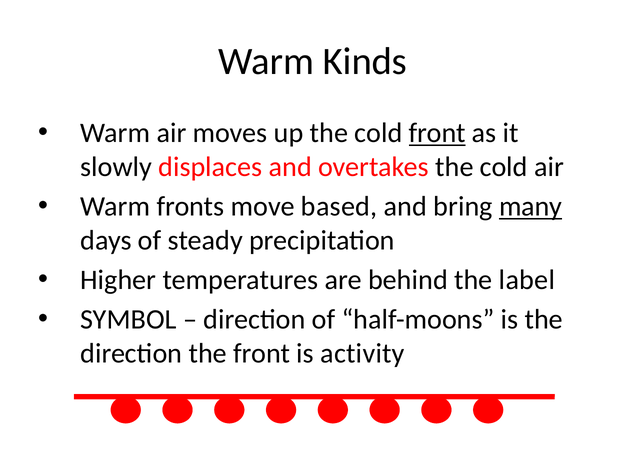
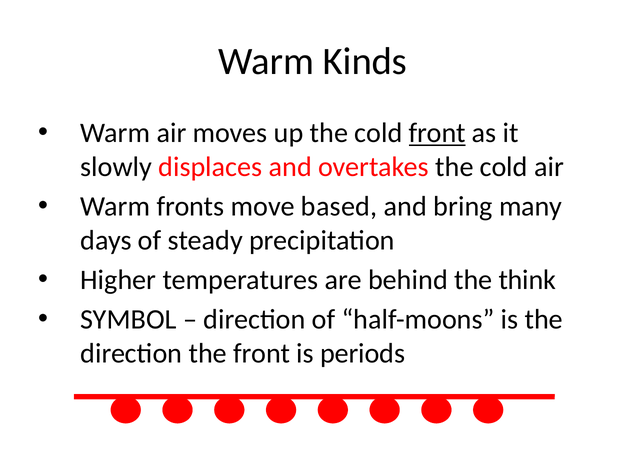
many underline: present -> none (531, 206)
label: label -> think (527, 280)
activity: activity -> periods (363, 353)
